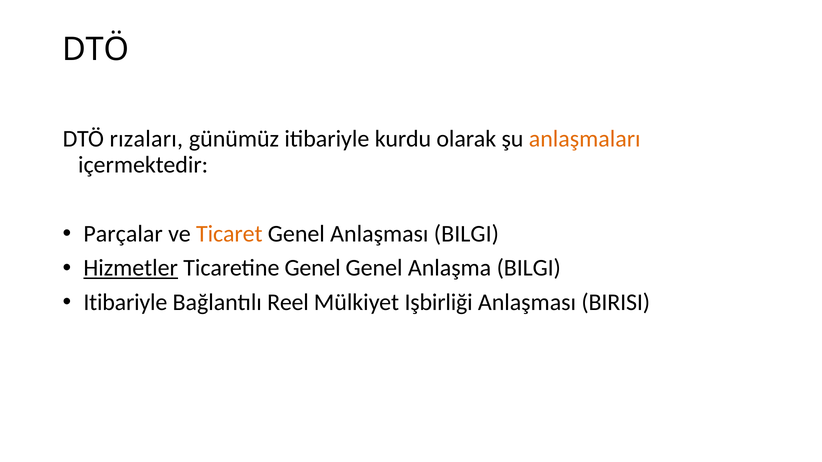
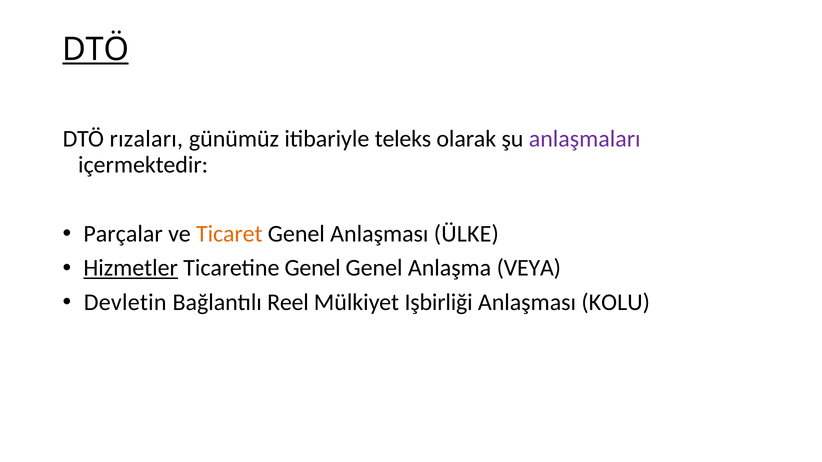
DTÖ underline: none -> present (96, 50)
kurdu: kurdu -> teleks (403, 139)
anlaşmaları colour: orange -> purple (585, 139)
Anlaşması BILGI: BILGI -> ÜLKE (466, 234)
Anlaşma BILGI: BILGI -> VEYA (529, 268)
Itibariyle: Itibariyle -> Devletin (125, 303)
BIRISI: BIRISI -> KOLU (616, 303)
